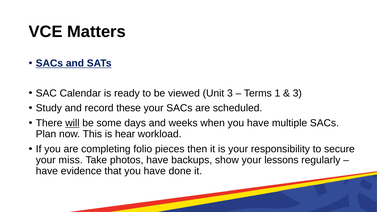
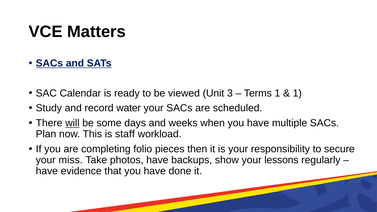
3: 3 -> 1 (297, 93)
these: these -> water (129, 108)
hear: hear -> staff (125, 134)
